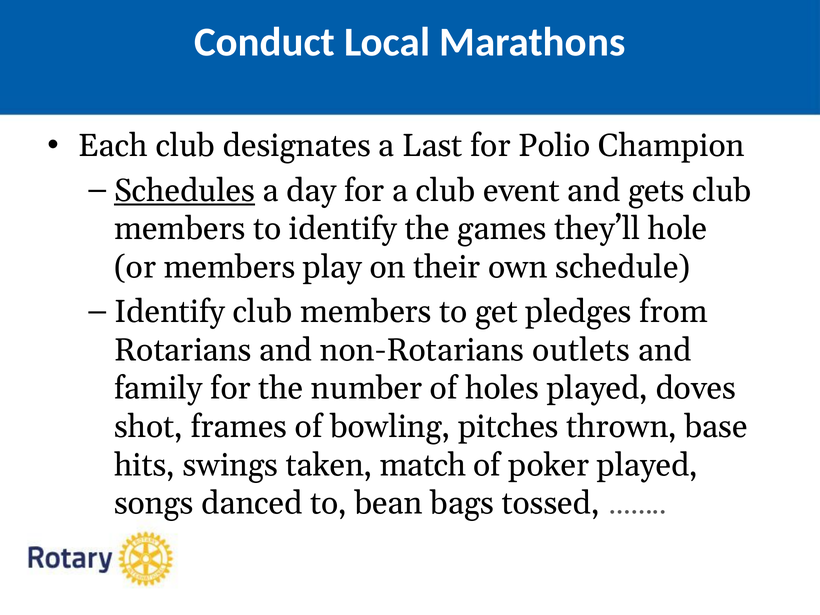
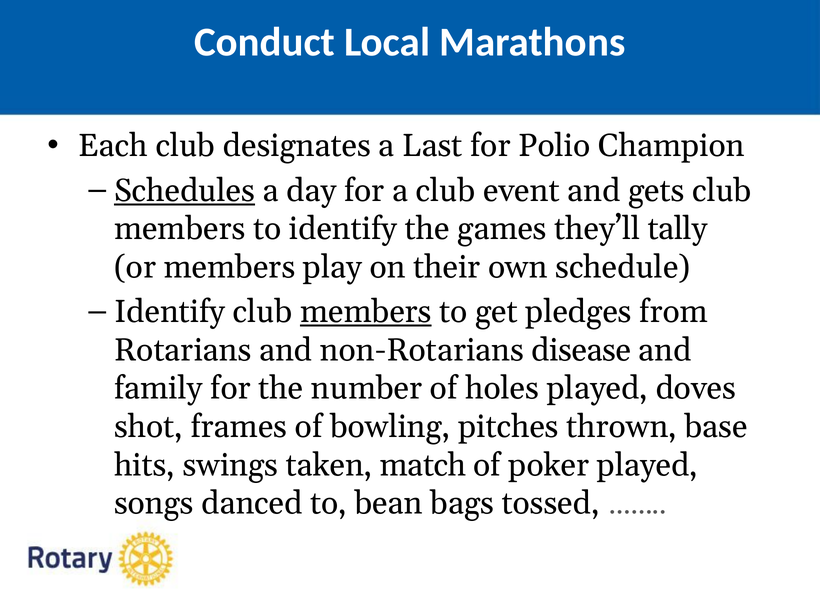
hole: hole -> tally (678, 229)
members underline: none -> present (366, 312)
outlets: outlets -> disease (581, 350)
